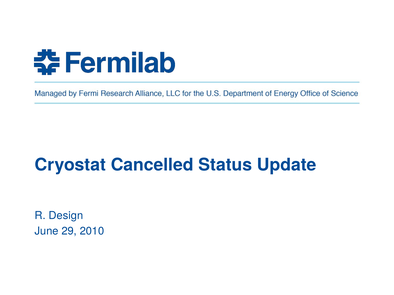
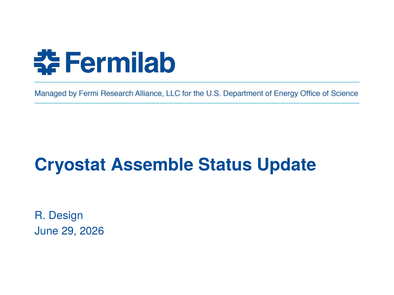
Cancelled: Cancelled -> Assemble (152, 165)
2010: 2010 -> 2026 (92, 231)
